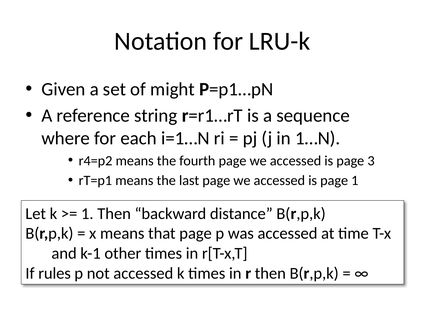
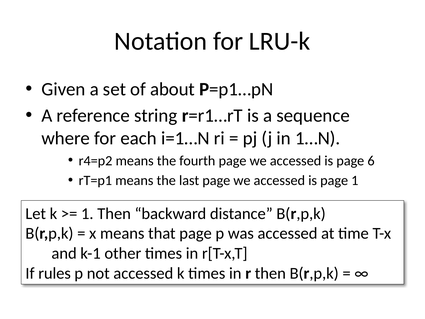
might: might -> about (173, 89)
3: 3 -> 6 (371, 161)
